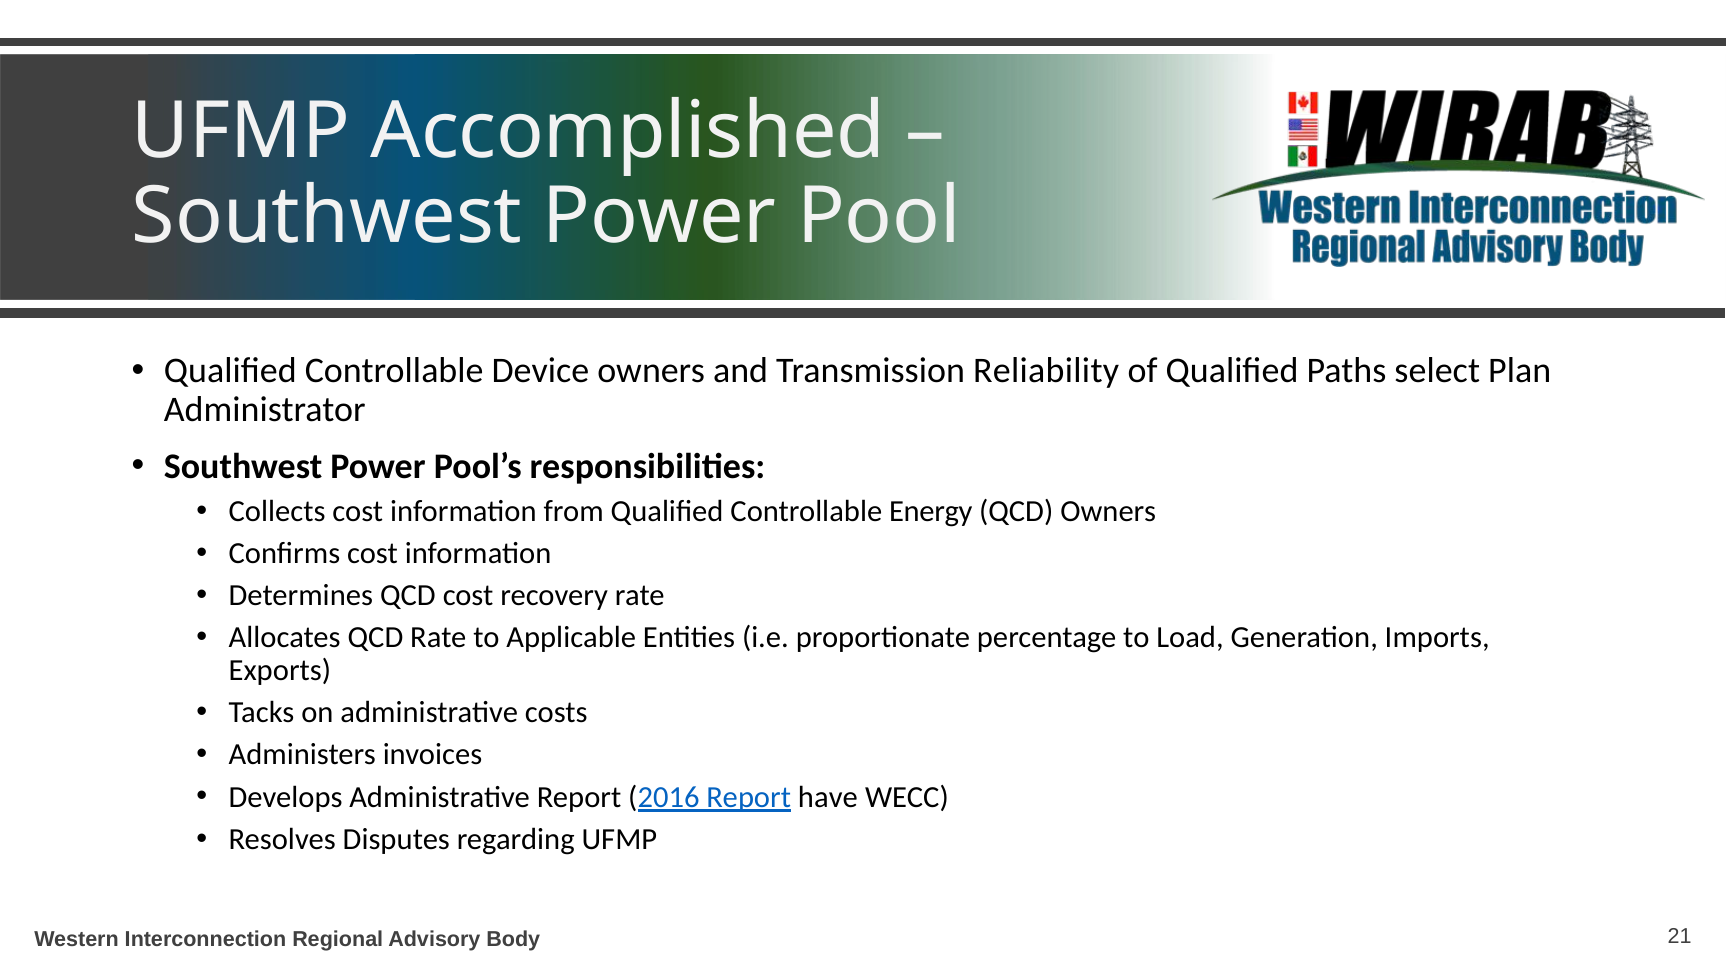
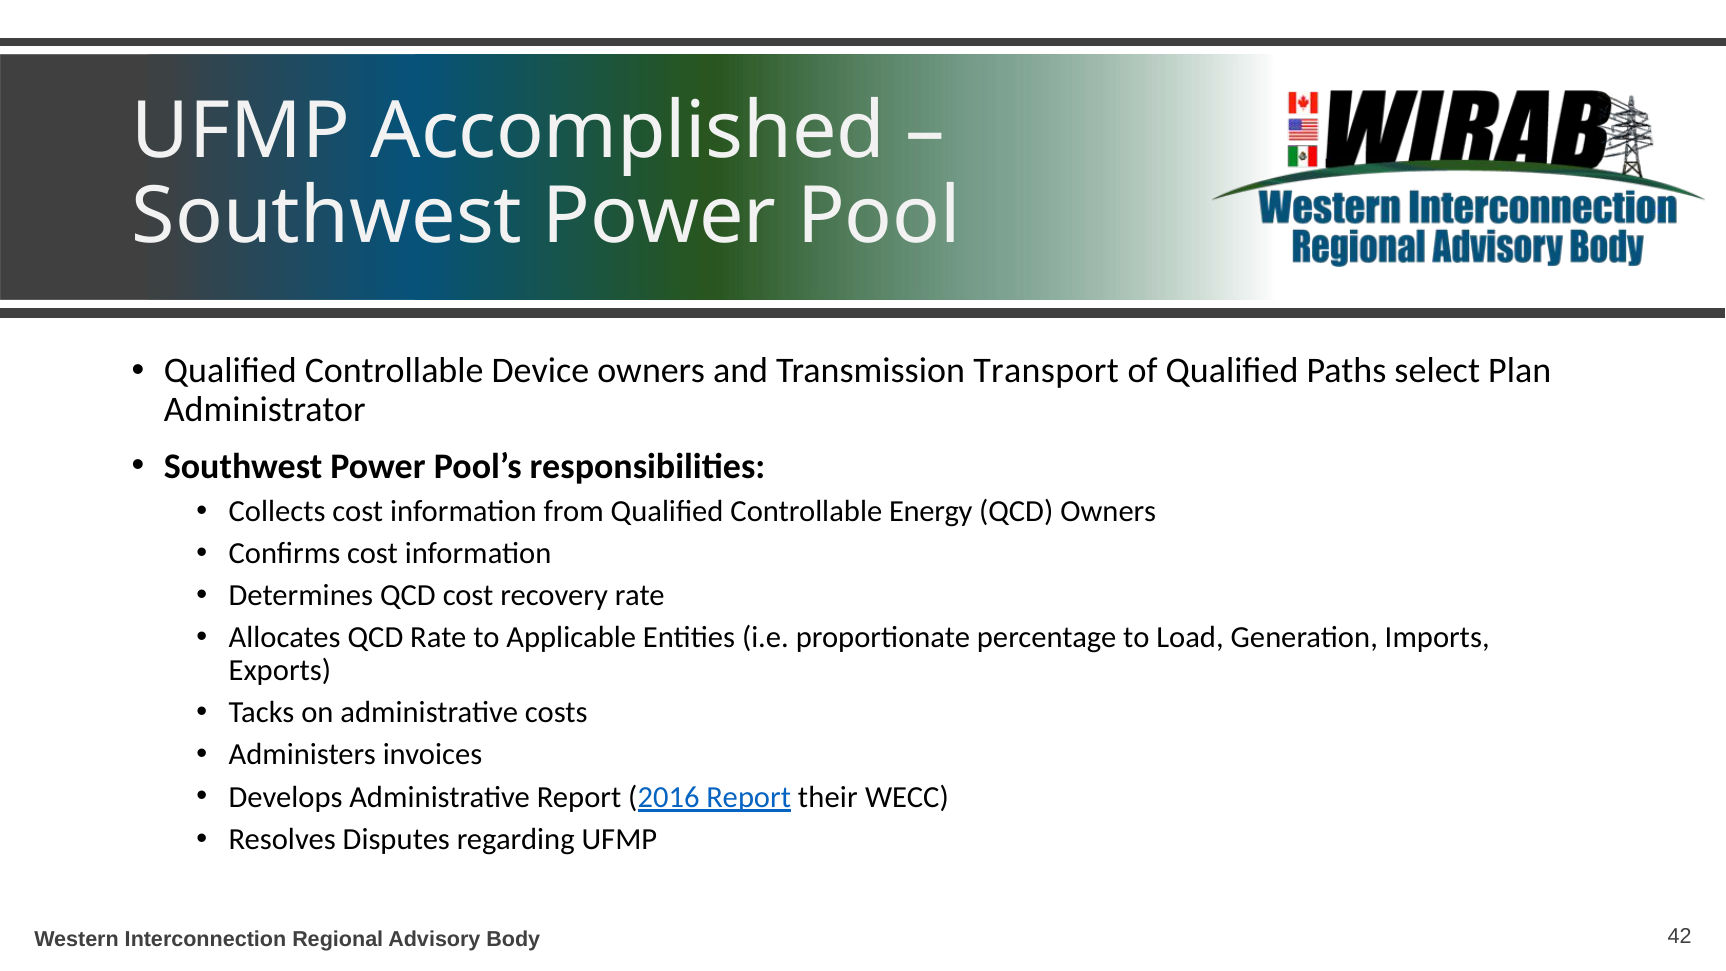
Reliability: Reliability -> Transport (1046, 371)
have: have -> their (828, 797)
21: 21 -> 42 (1680, 936)
